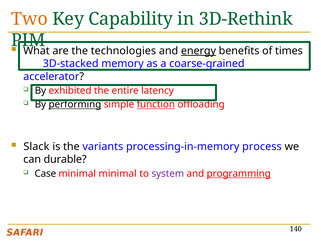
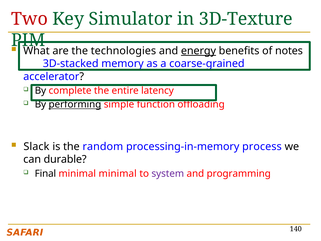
Two colour: orange -> red (30, 19)
Capability: Capability -> Simulator (131, 19)
3D-Rethink: 3D-Rethink -> 3D-Texture (246, 19)
times: times -> notes (289, 51)
exhibited: exhibited -> complete (70, 91)
function underline: present -> none (156, 104)
variants: variants -> random (103, 146)
Case: Case -> Final (45, 173)
programming underline: present -> none (239, 173)
